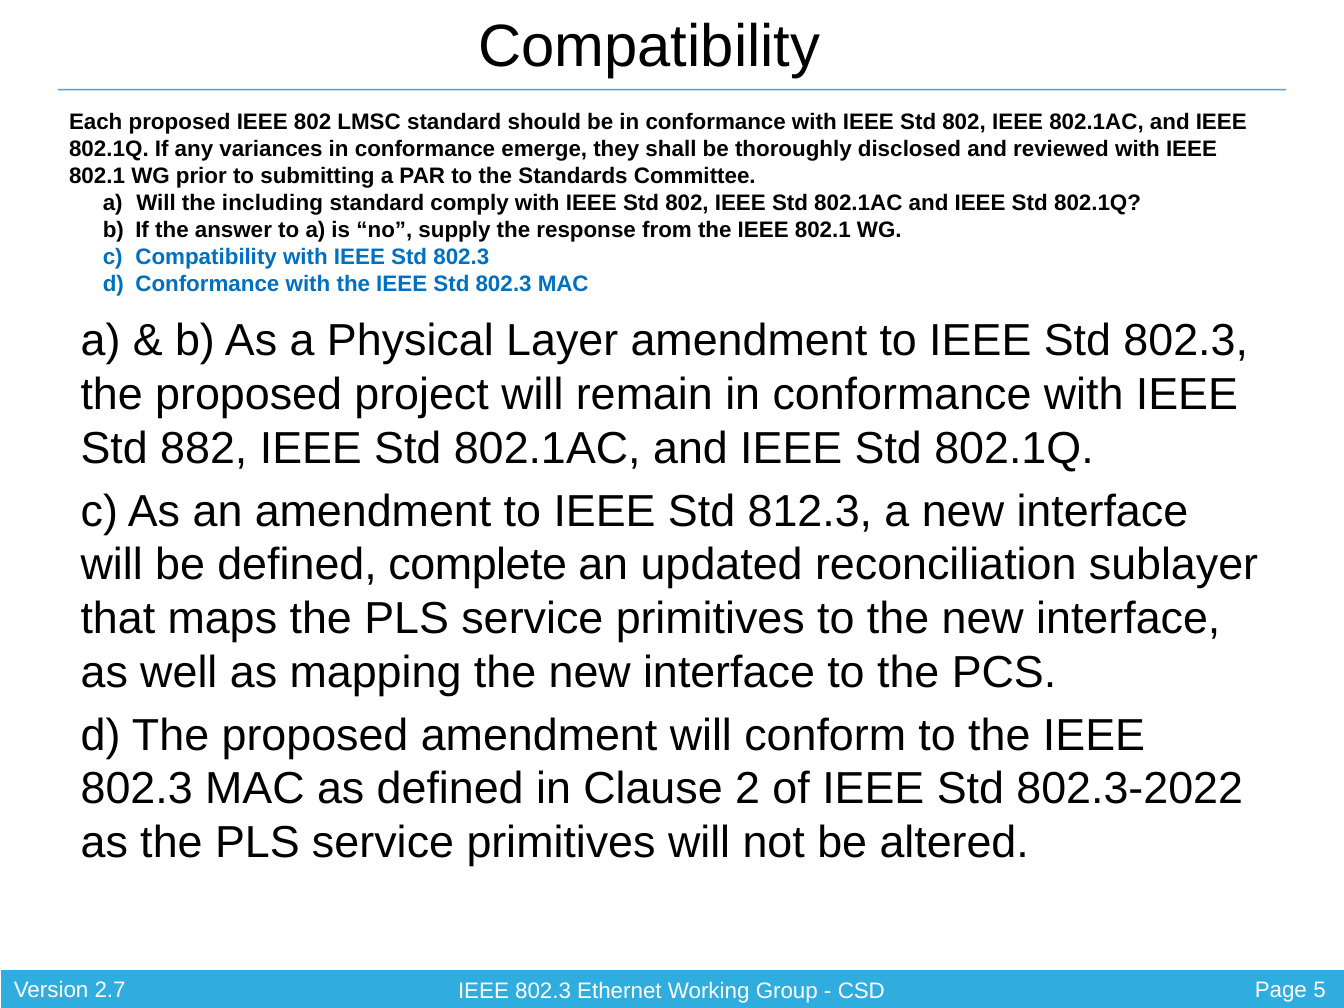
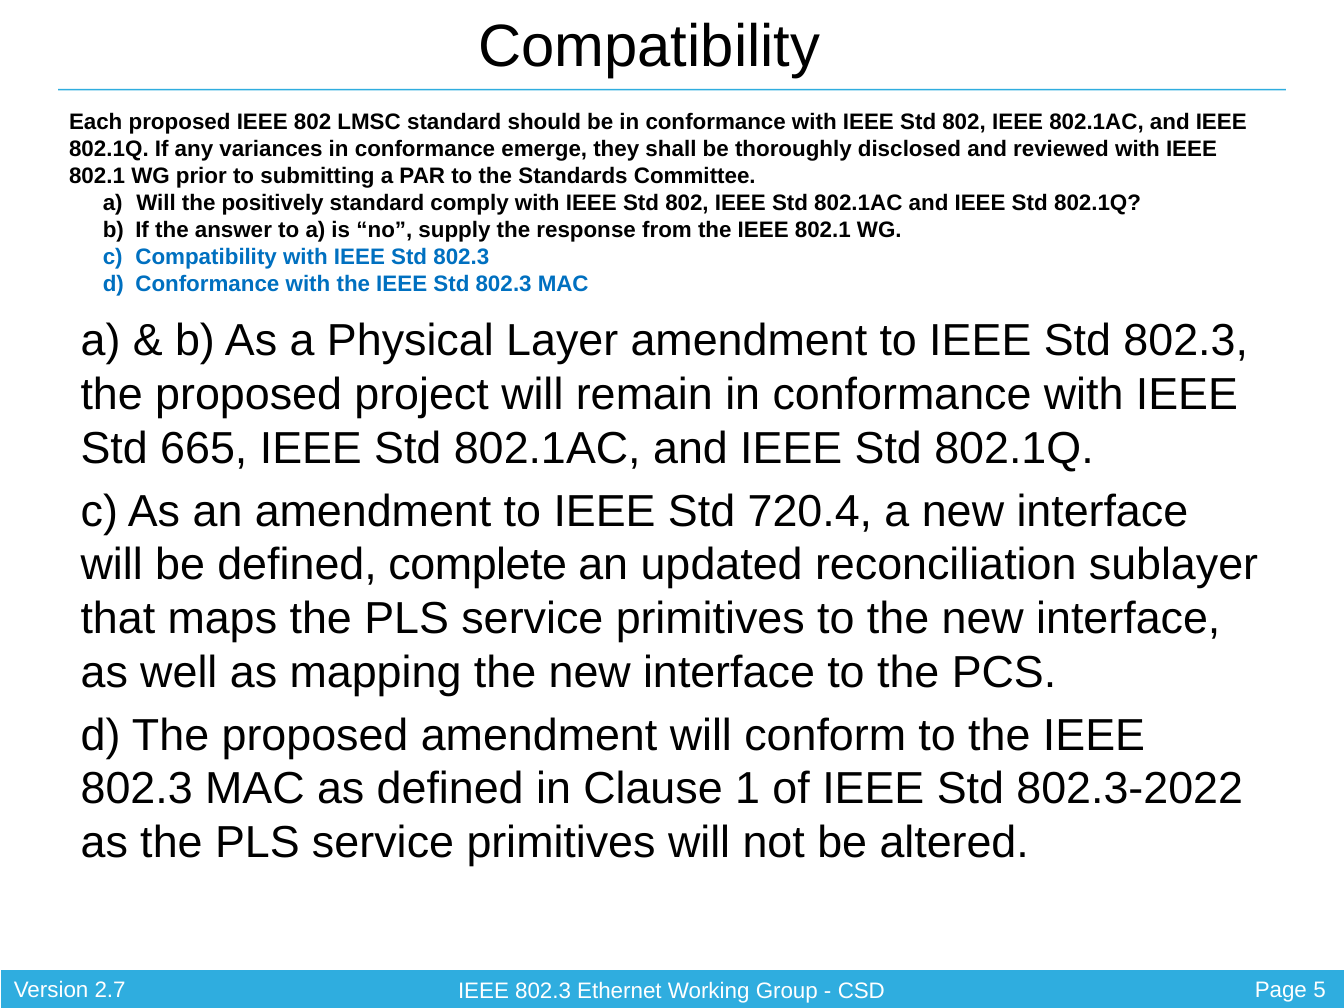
including: including -> positively (273, 203)
882: 882 -> 665 (204, 449)
812.3: 812.3 -> 720.4 (810, 511)
2: 2 -> 1 (748, 789)
